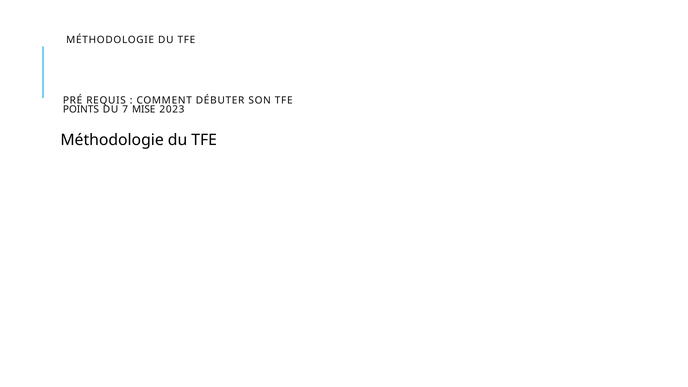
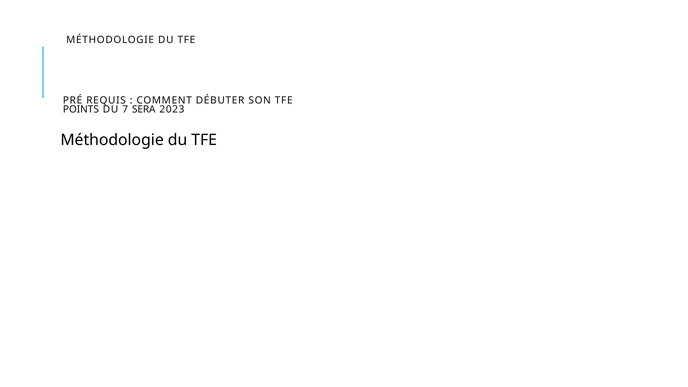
MISE: MISE -> SERA (144, 109)
